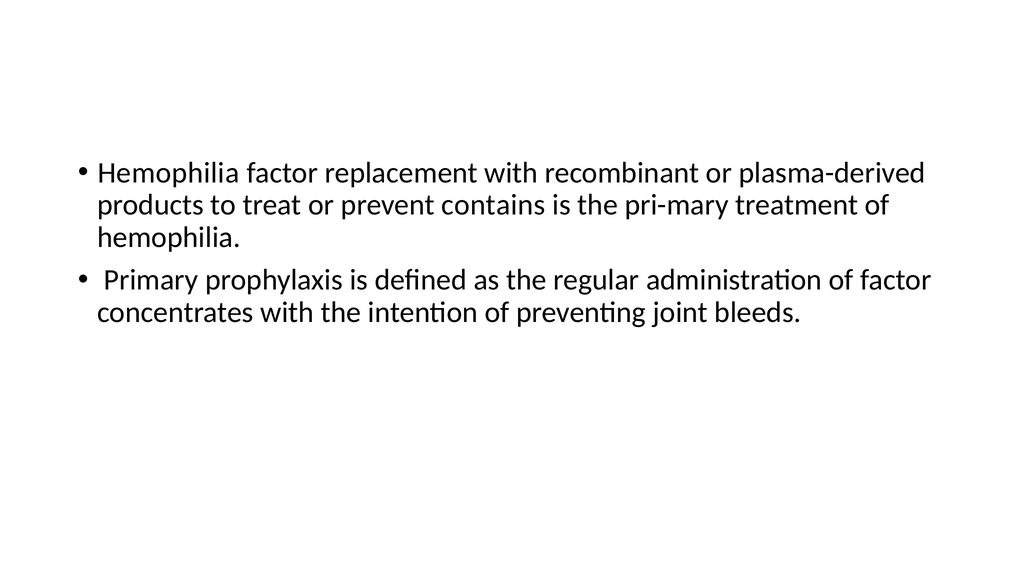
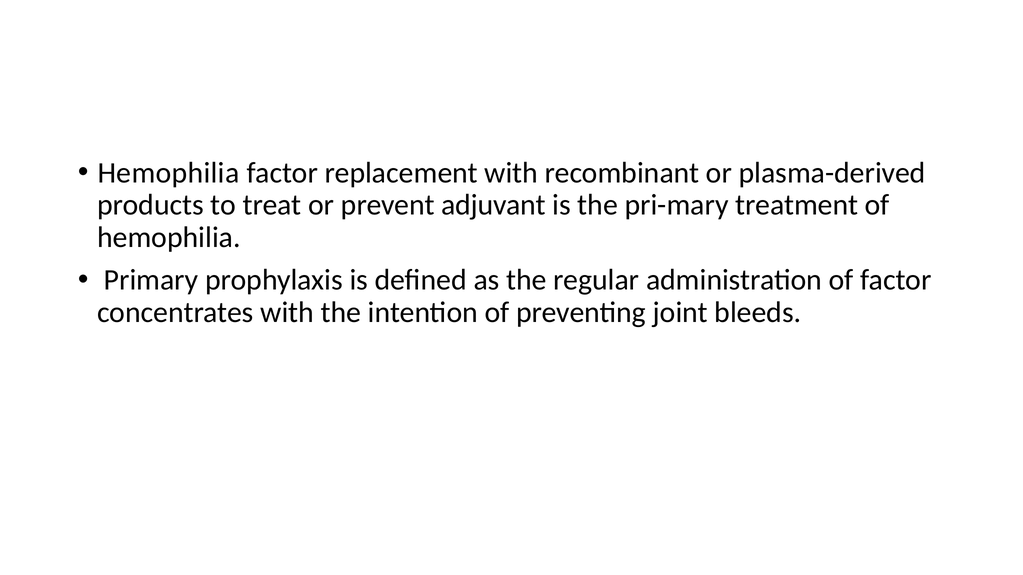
contains: contains -> adjuvant (494, 205)
